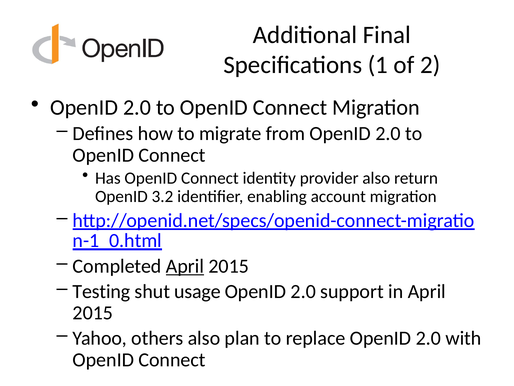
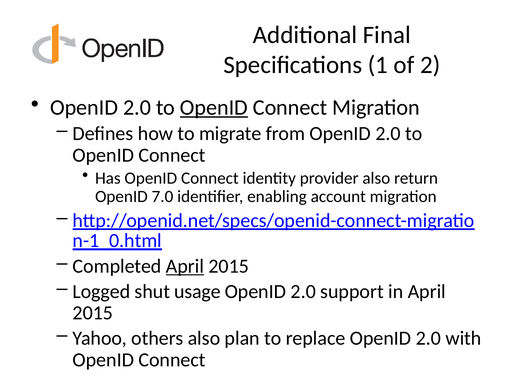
OpenID underline: none -> present (214, 107)
3.2: 3.2 -> 7.0 (162, 196)
Testing: Testing -> Logged (101, 291)
